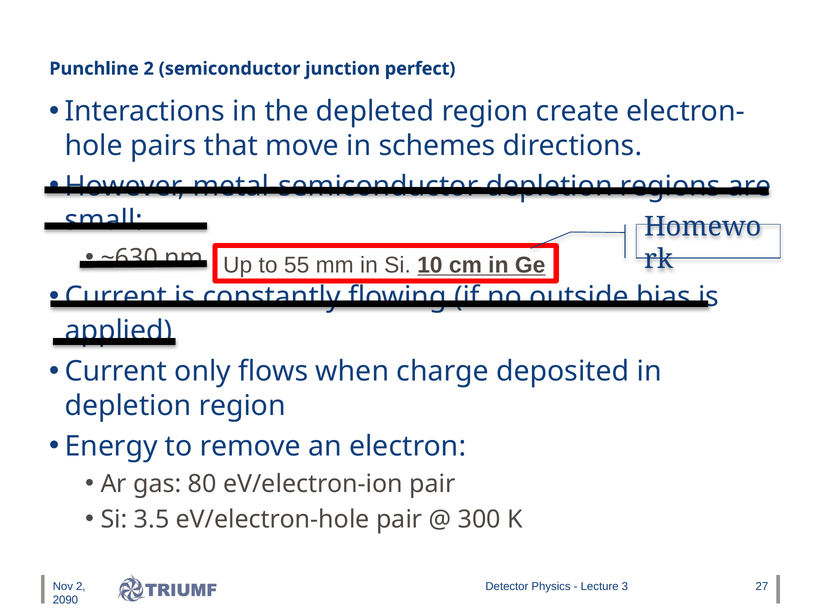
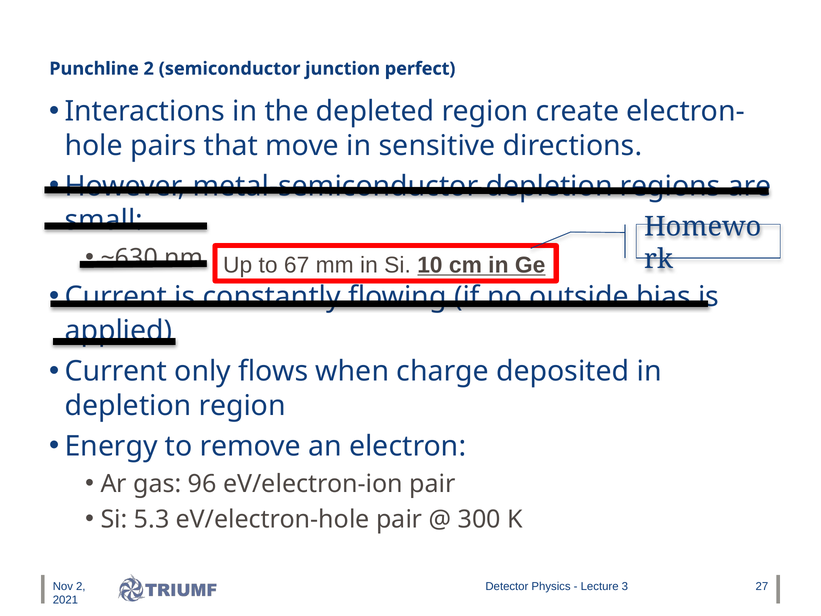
schemes: schemes -> sensitive (437, 146)
55: 55 -> 67 (297, 265)
80: 80 -> 96 (202, 484)
3.5: 3.5 -> 5.3 (152, 519)
2090: 2090 -> 2021 (65, 600)
